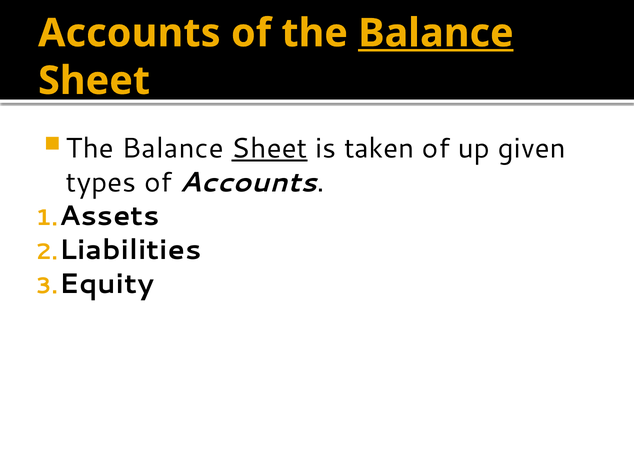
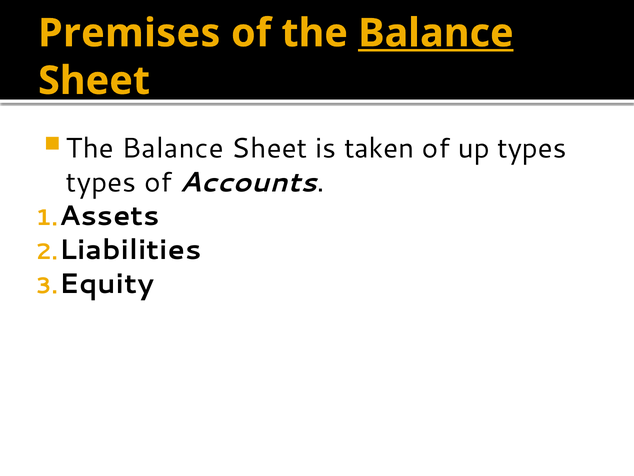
Accounts: Accounts -> Premises (129, 33)
Sheet underline: present -> none (269, 148)
up given: given -> types (532, 148)
